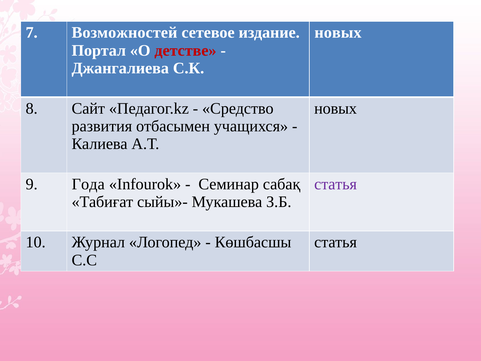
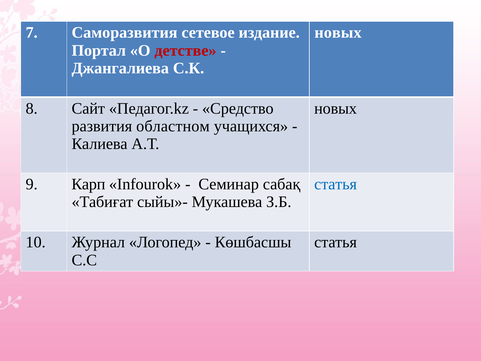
Возможностей: Возможностей -> Саморазвития (125, 33)
отбасымен: отбасымен -> областном (173, 126)
Года: Года -> Карп (88, 184)
статья colour: purple -> blue (336, 184)
